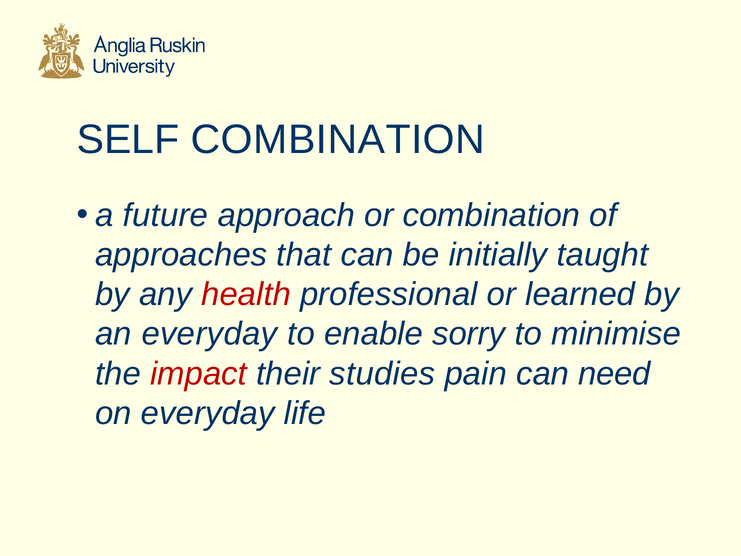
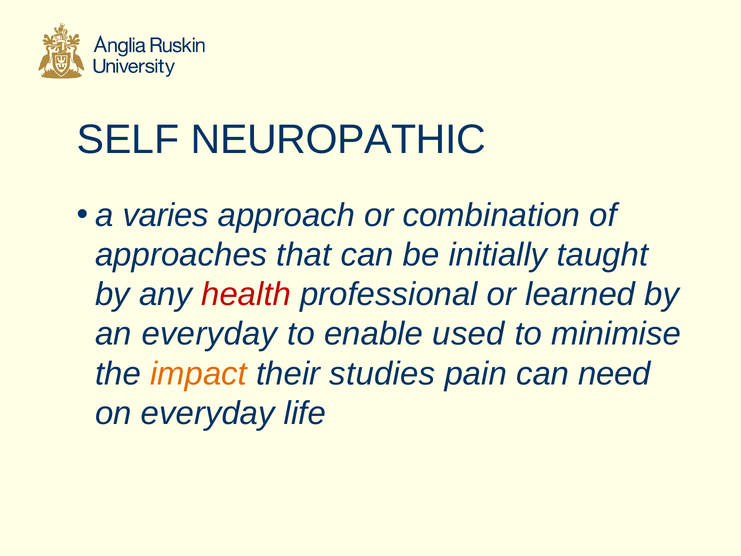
SELF COMBINATION: COMBINATION -> NEUROPATHIC (338, 139)
future: future -> varies (166, 215)
sorry: sorry -> used (469, 334)
impact colour: red -> orange (199, 373)
